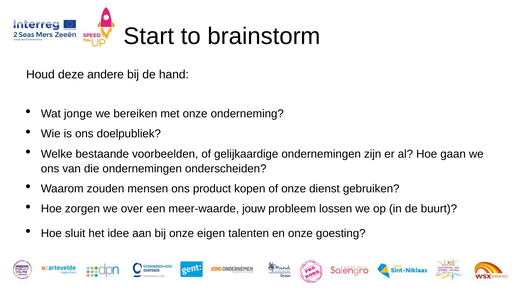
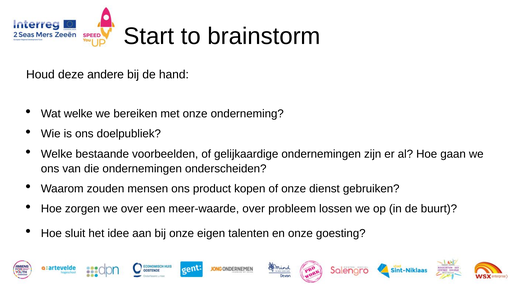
Wat jonge: jonge -> welke (78, 114)
meer-waarde jouw: jouw -> over (254, 209)
